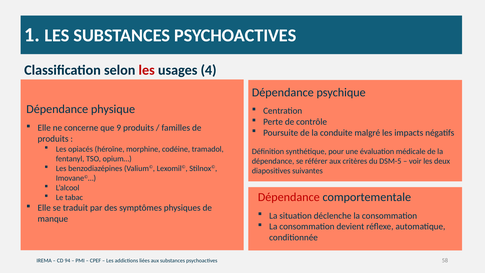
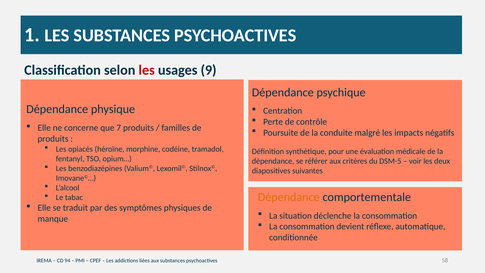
4: 4 -> 9 (209, 70)
9: 9 -> 7 (119, 128)
Dépendance colour: red -> orange (289, 197)
